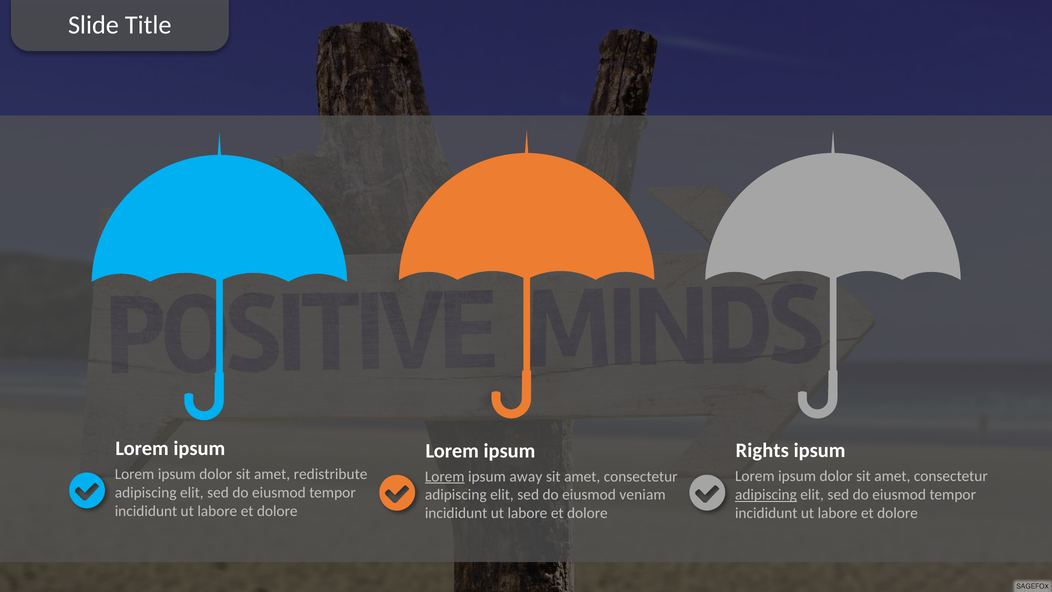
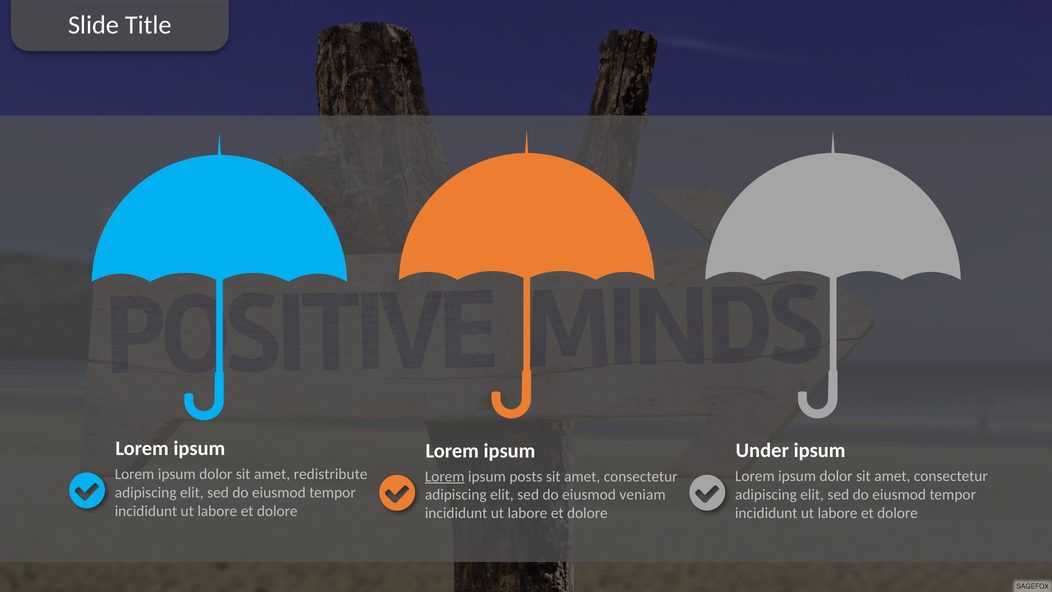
Rights: Rights -> Under (762, 450)
away: away -> posts (526, 476)
adipiscing underline: present -> none (766, 495)
